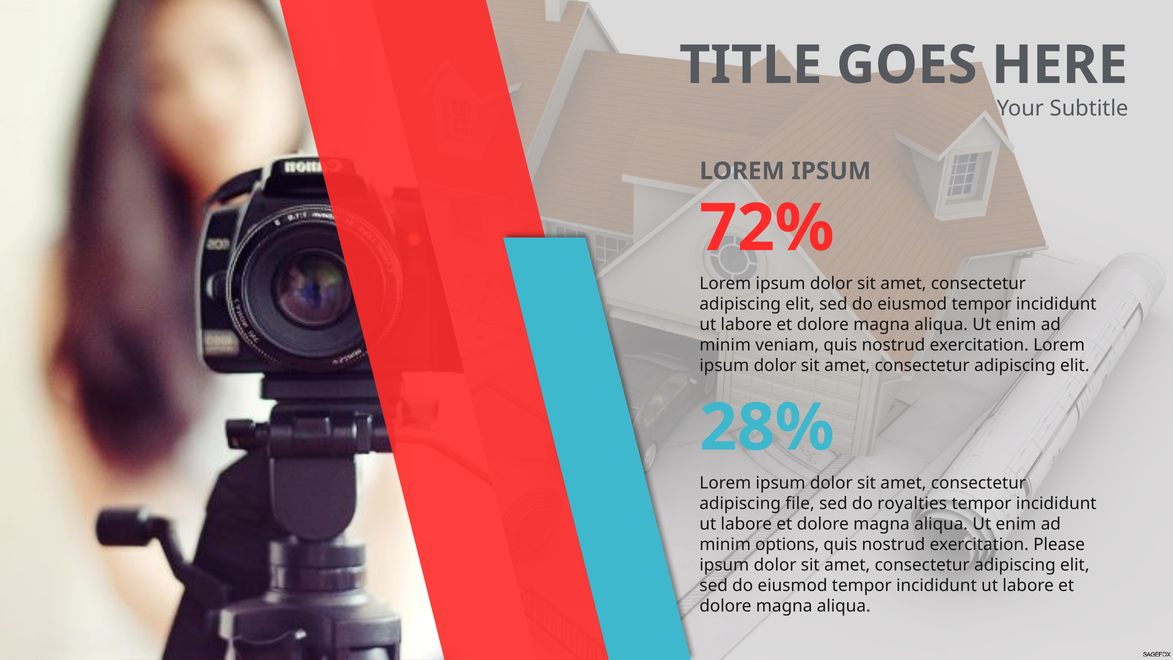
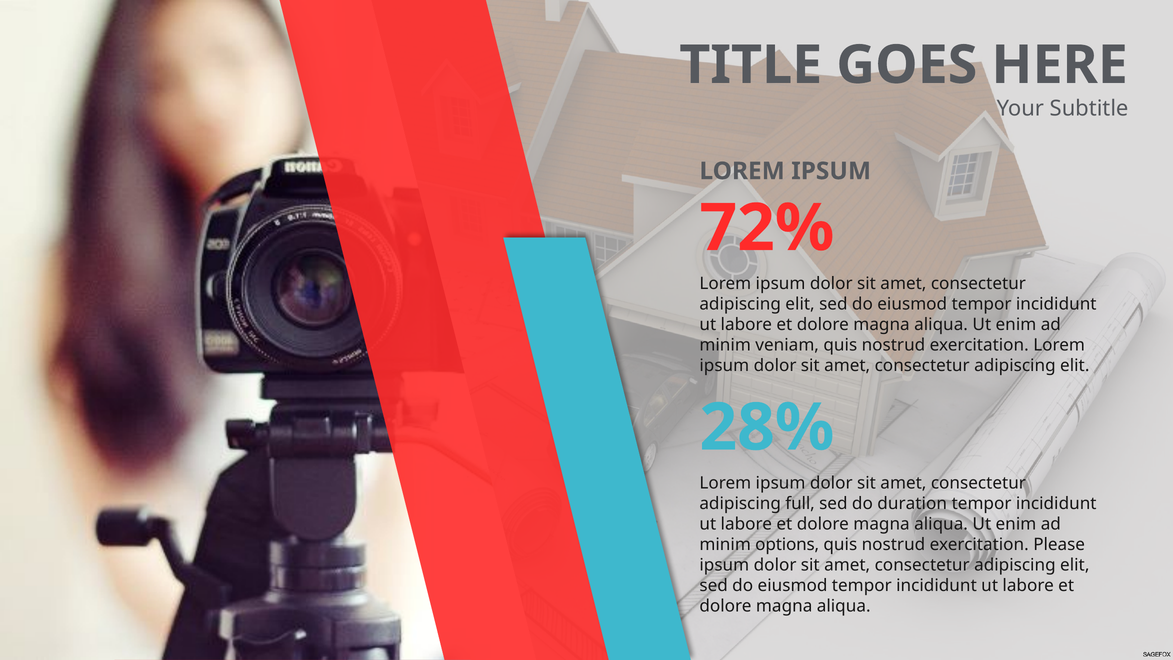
file: file -> full (800, 503)
royalties: royalties -> duration (912, 503)
